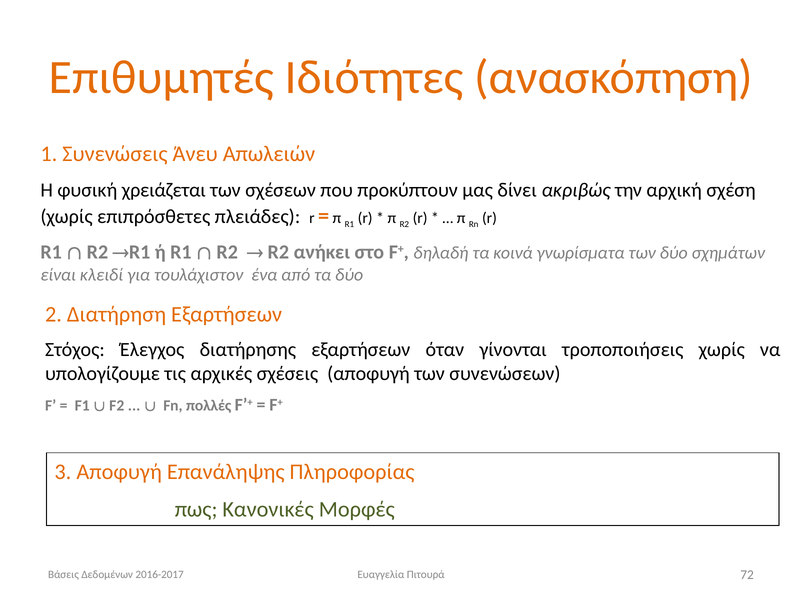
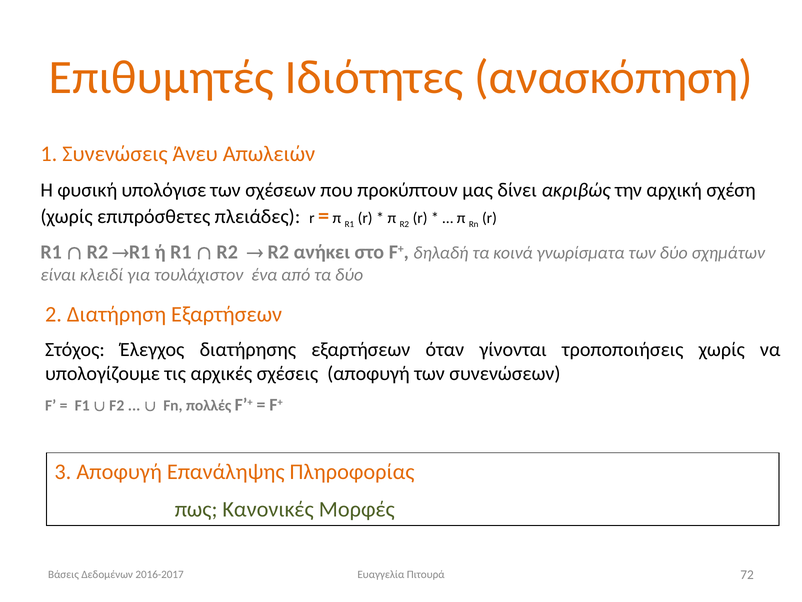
χρειάζεται: χρειάζεται -> υπολόγισε (164, 190)
